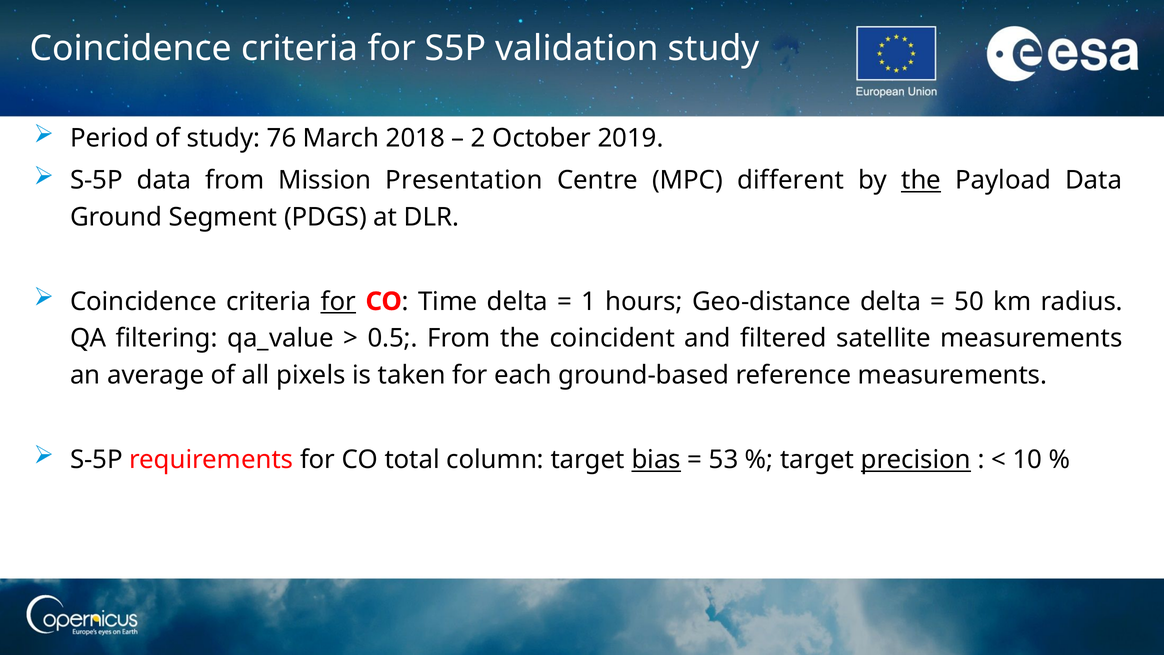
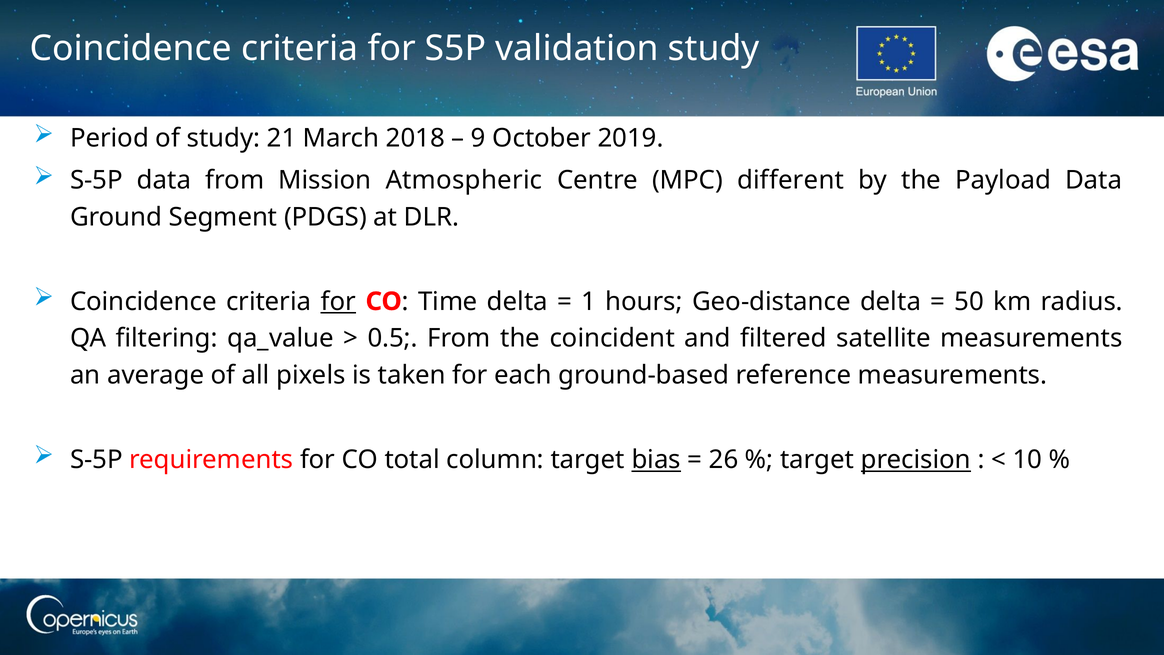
76: 76 -> 21 (282, 138)
2: 2 -> 9 (478, 138)
Presentation: Presentation -> Atmospheric (464, 180)
the underline: present -> none (921, 180)
53: 53 -> 26 (724, 459)
